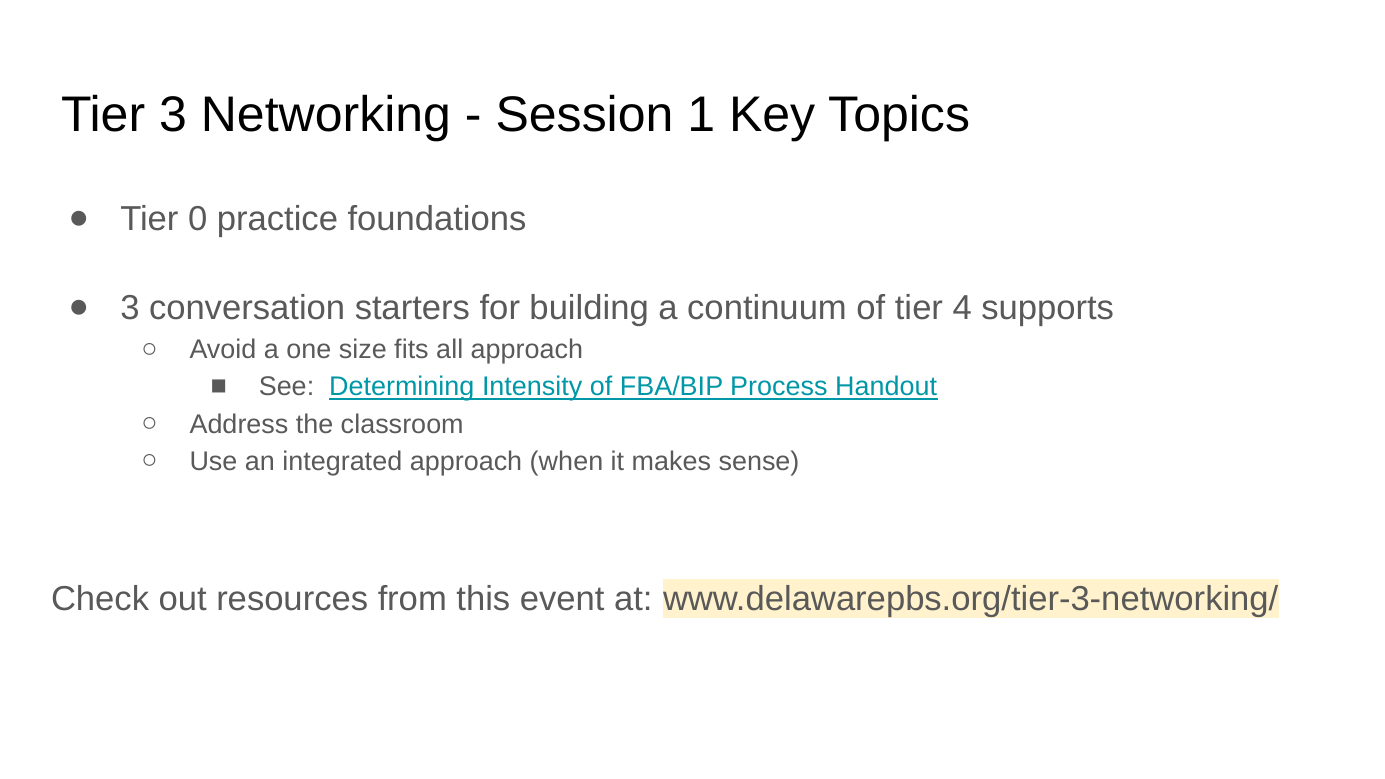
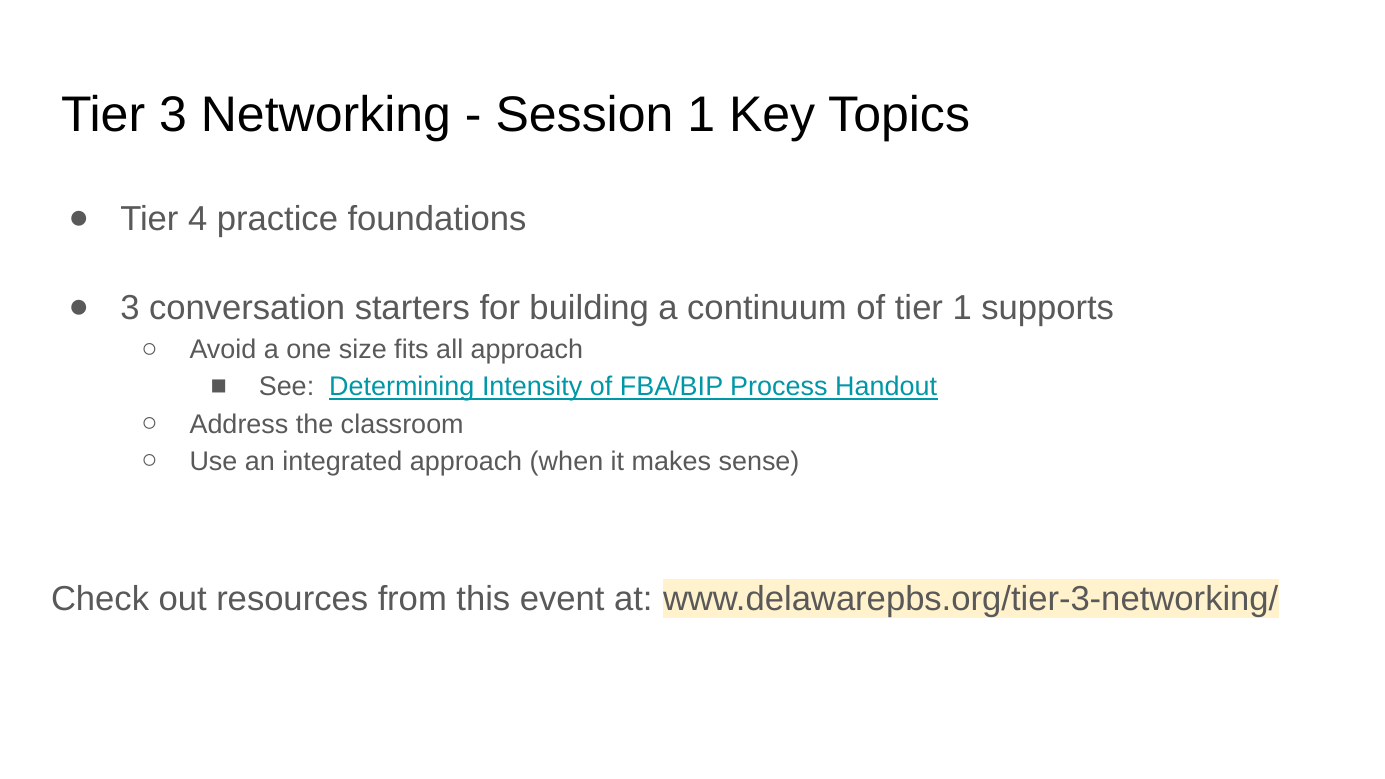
0: 0 -> 4 (198, 219)
tier 4: 4 -> 1 (962, 308)
